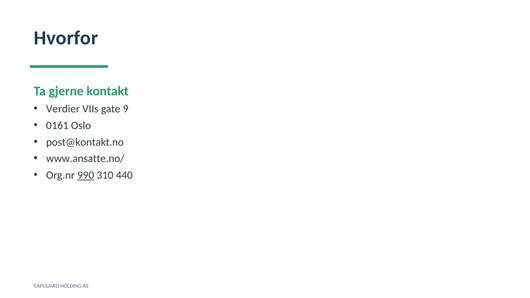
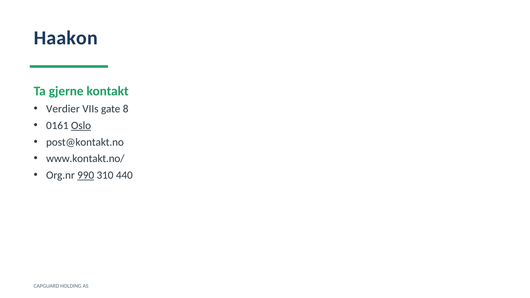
Hvorfor: Hvorfor -> Haakon (66, 38)
9: 9 -> 8 (126, 109)
Oslo underline: none -> present (81, 126)
www.ansatte.no/: www.ansatte.no/ -> www.kontakt.no/ (85, 159)
